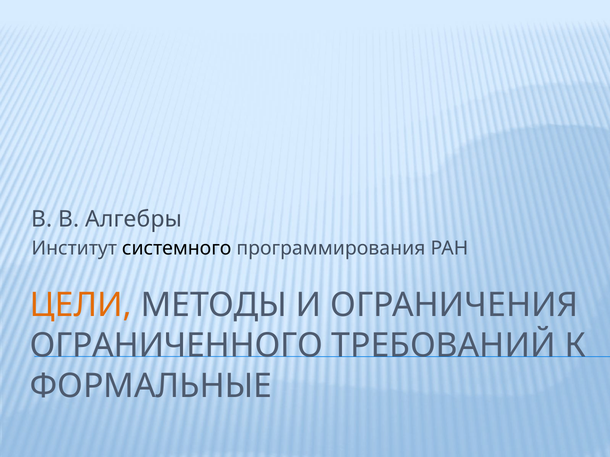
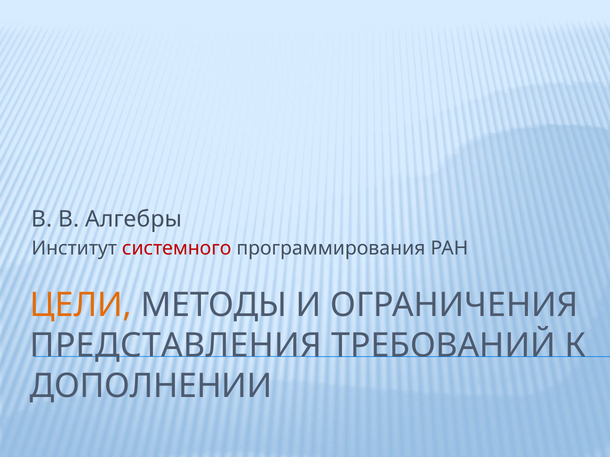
системного colour: black -> red (177, 249)
ОГРАНИЧЕННОГО: ОГРАНИЧЕННОГО -> ПРЕДСТАВЛЕНИЯ (176, 346)
ФОРМАЛЬНЫЕ: ФОРМАЛЬНЫЕ -> ДОПОЛНЕНИИ (151, 387)
